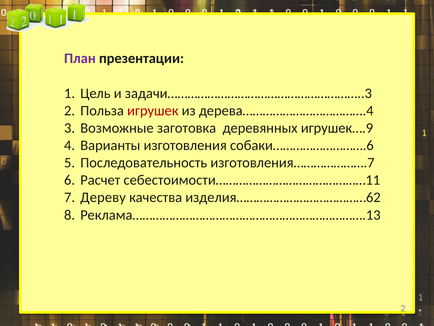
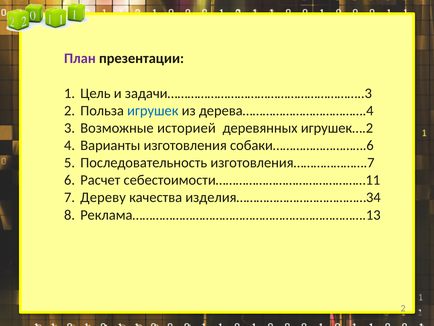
игрушек colour: red -> blue (153, 110)
заготовка: заготовка -> историей (186, 128)
игрушек….9: игрушек….9 -> игрушек….2 (337, 128)
изделия…………………………………62: изделия…………………………………62 -> изделия…………………………………34 (283, 197)
